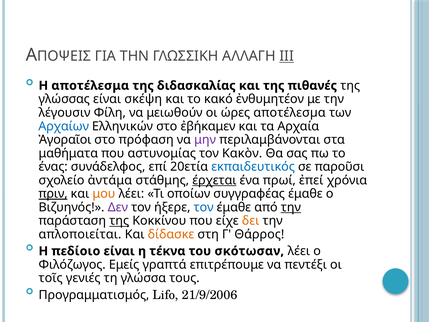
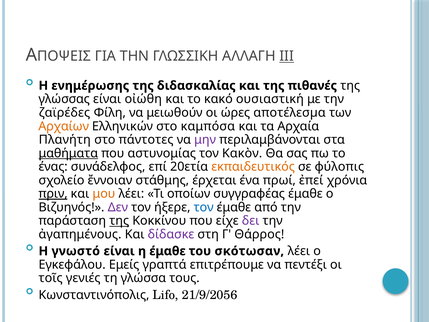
Η αποτέλεσμα: αποτέλεσμα -> ενημέρωσης (90, 86)
σκέψη: σκέψη -> οἰώθη (143, 99)
ἐνθυμητέον: ἐνθυμητέον -> ουσιαστική (270, 99)
λέγουσιν: λέγουσιν -> ζαϊρέδες (64, 113)
Αρχαίων colour: blue -> orange (64, 126)
ἐβήκαμεν: ἐβήκαμεν -> καμπόσα (208, 126)
Ἀγοραῖοι: Ἀγοραῖοι -> Πλανήτη (65, 140)
πρόφαση: πρόφαση -> πάντοτες (146, 140)
μαθήματα underline: none -> present (68, 153)
εκπαιδευτικός colour: blue -> orange (253, 167)
παροῦσι: παροῦσι -> φύλοπις (339, 167)
ἀντάμα: ἀντάμα -> ἔννοιαν (110, 180)
έρχεται underline: present -> none (214, 180)
την underline: present -> none (291, 207)
δει colour: orange -> purple (251, 221)
απλοποιείται: απλοποιείται -> ἀγαπημένους (80, 234)
δίδασκε colour: orange -> purple (171, 234)
πεδίοιο: πεδίοιο -> γνωστό (76, 251)
η τέκνα: τέκνα -> έμαθε (167, 251)
Φιλόζωγος: Φιλόζωγος -> Εγκεφάλου (72, 264)
Προγραμματισμός: Προγραμματισμός -> Κωνσταντινόπολις (94, 295)
21/9/2006: 21/9/2006 -> 21/9/2056 (210, 295)
